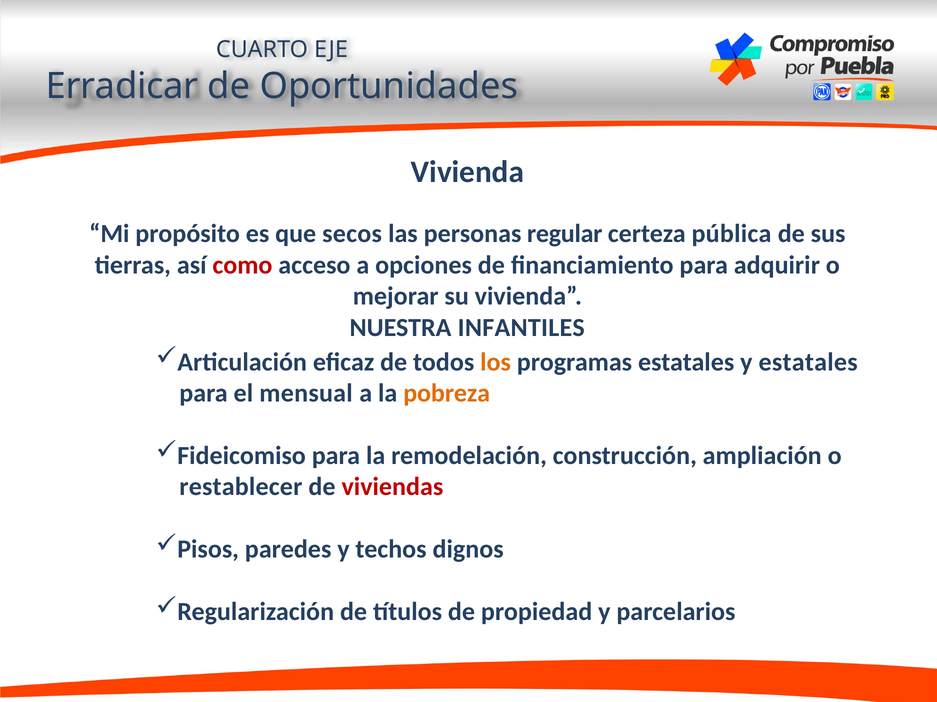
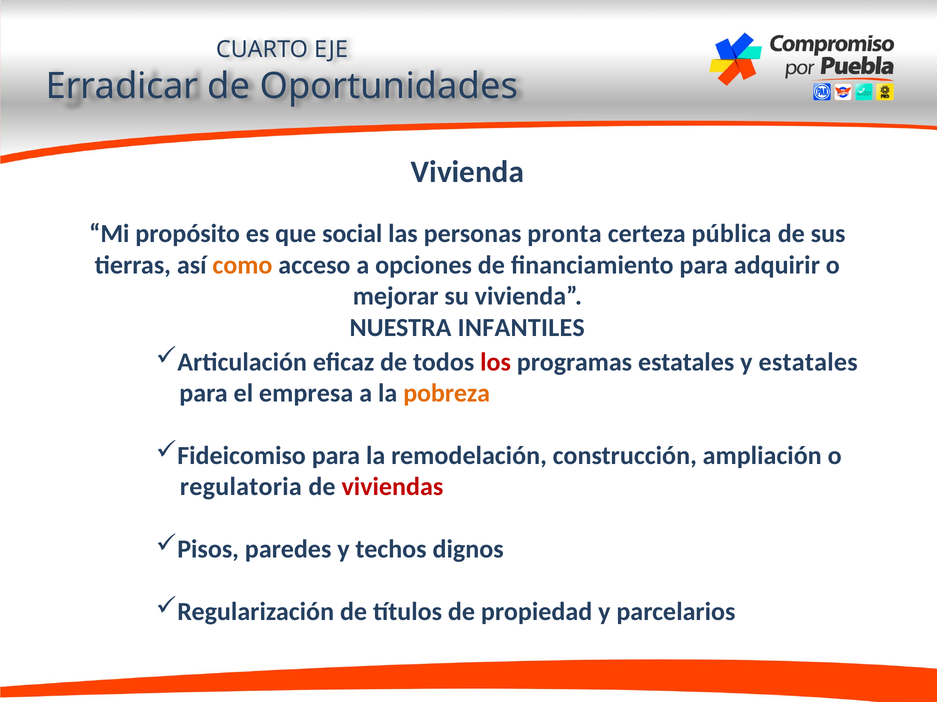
secos: secos -> social (352, 234)
regular: regular -> pronta (564, 234)
como colour: red -> orange (242, 265)
los colour: orange -> red (496, 362)
mensual: mensual -> empresa (306, 394)
restablecer: restablecer -> regulatoria (241, 487)
